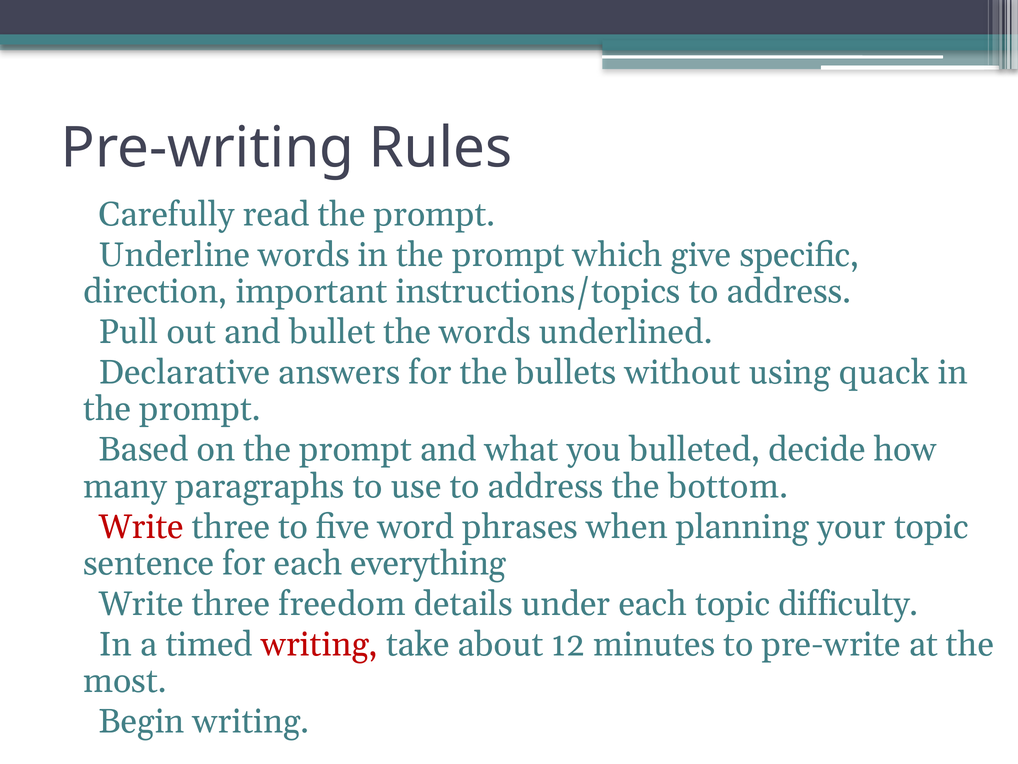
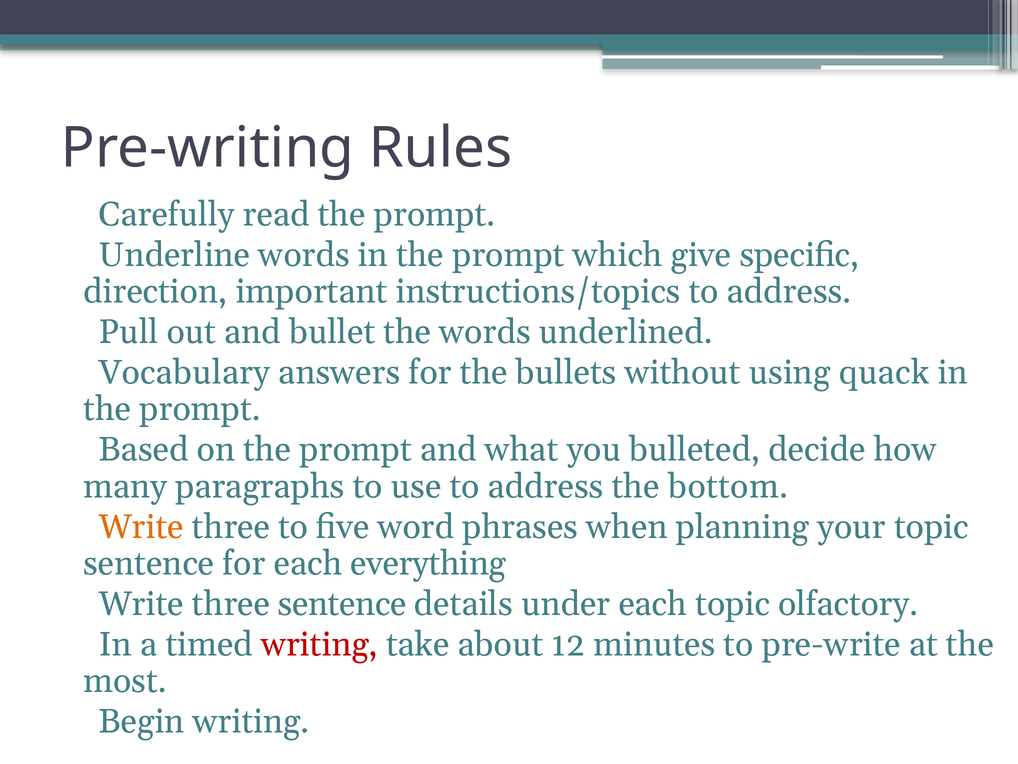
Declarative: Declarative -> Vocabulary (184, 372)
Write colour: red -> orange (141, 526)
three freedom: freedom -> sentence (342, 604)
difficulty: difficulty -> olfactory (848, 604)
